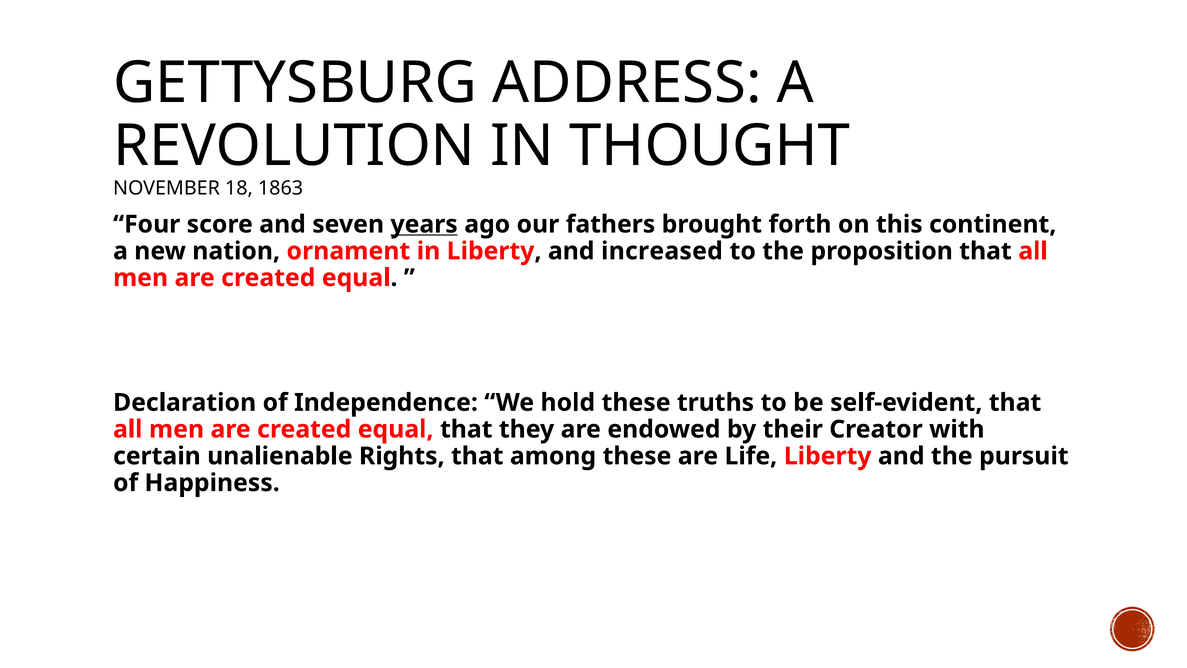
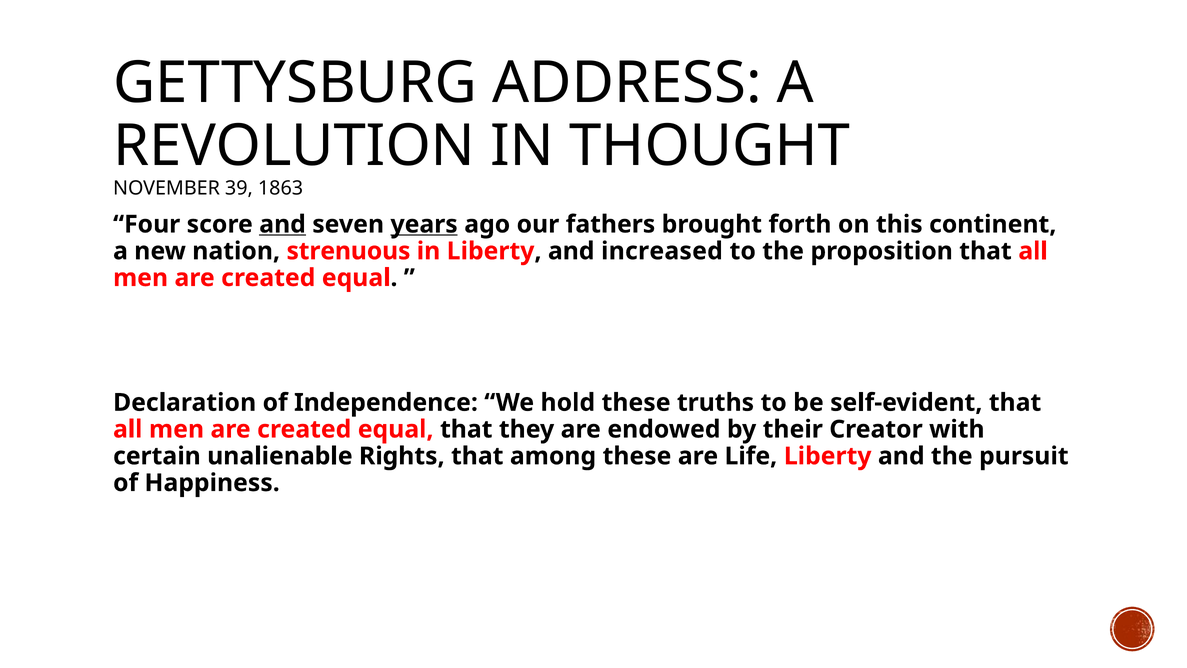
18: 18 -> 39 (239, 188)
and underline: none -> present (283, 224)
ornament: ornament -> strenuous (348, 251)
